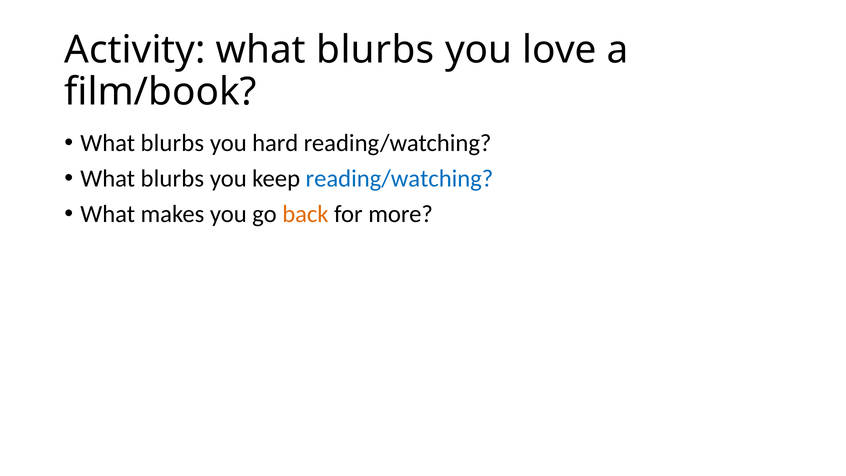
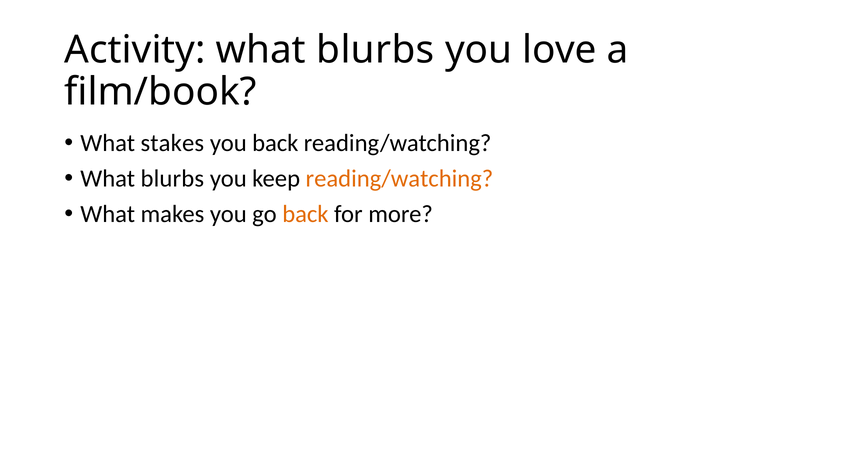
blurbs: blurbs -> stakes (172, 143)
you hard: hard -> back (275, 143)
reading/watching colour: blue -> orange (399, 179)
